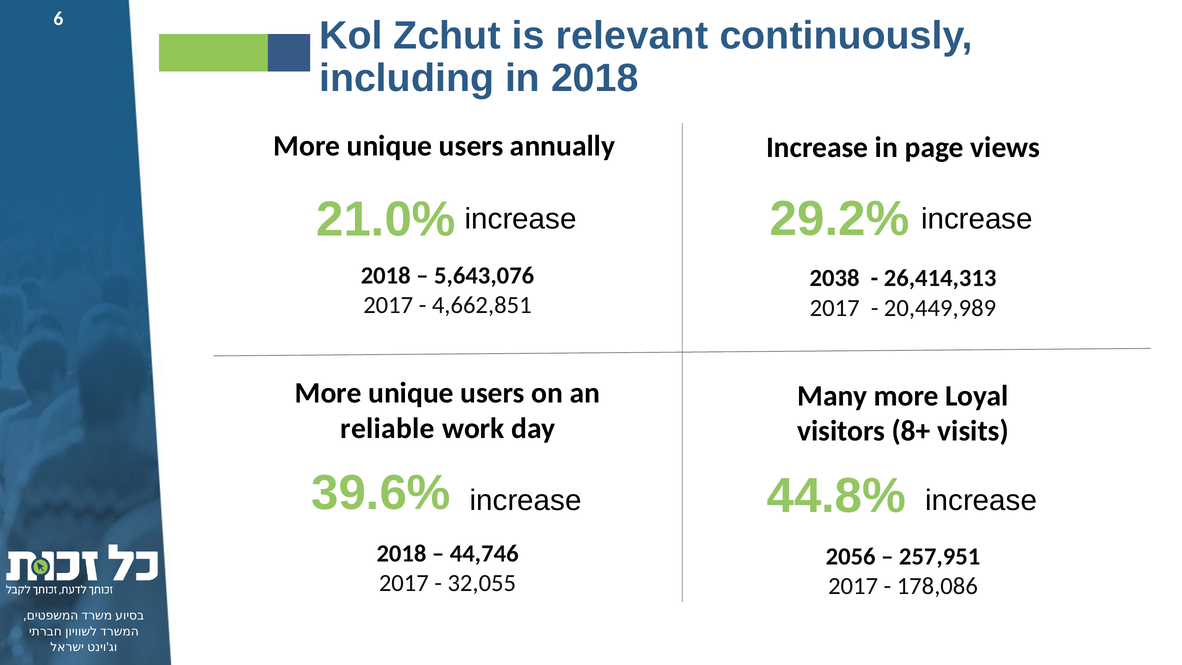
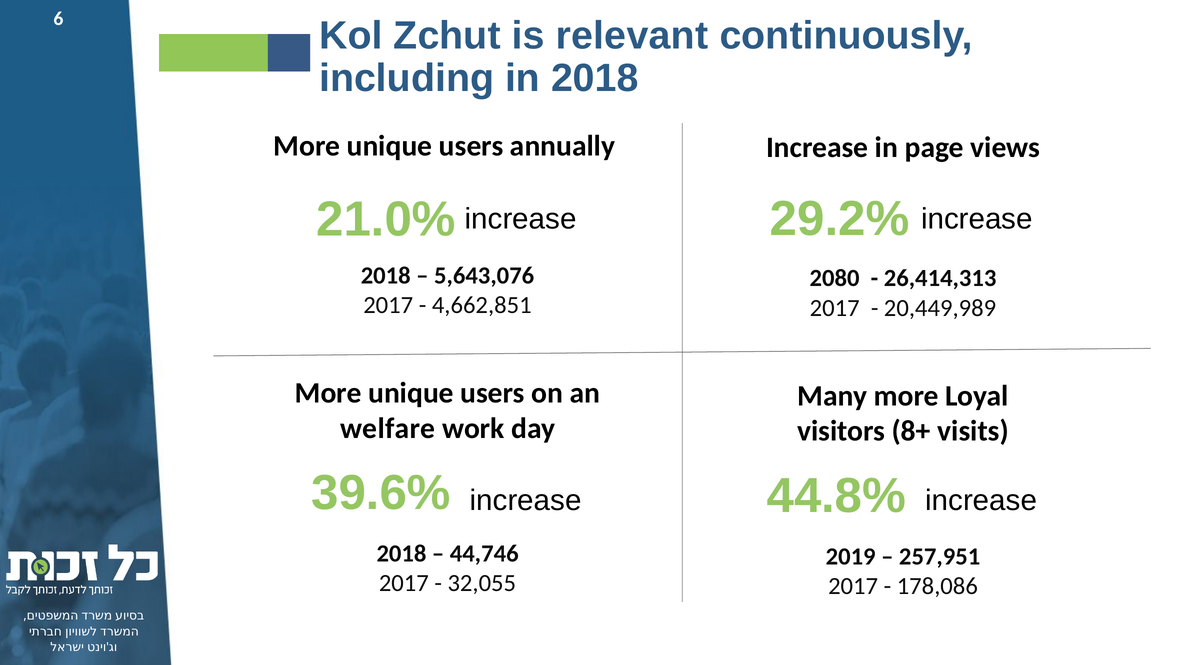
2038: 2038 -> 2080 (835, 278)
reliable: reliable -> welfare (388, 428)
2056: 2056 -> 2019 (851, 557)
